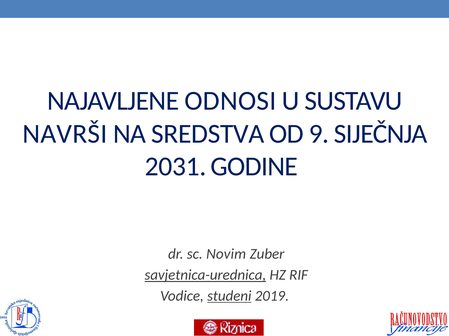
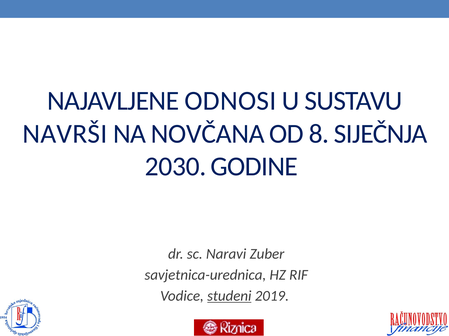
SREDSTVA: SREDSTVA -> NOVČANA (208, 134)
9: 9 -> 8 (319, 134)
2031: 2031 -> 2030 (176, 167)
Novim: Novim -> Naravi (226, 255)
savjetnica-urednica underline: present -> none (205, 276)
